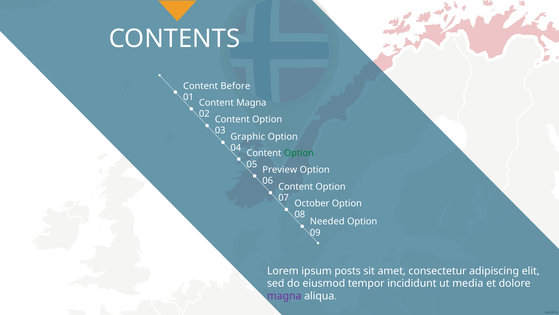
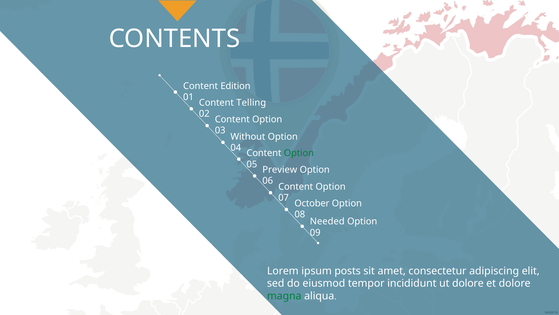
Before: Before -> Edition (235, 86)
Content Magna: Magna -> Telling (251, 102)
Graphic: Graphic -> Without (248, 136)
ut media: media -> dolore (468, 283)
magna colour: purple -> green (284, 296)
